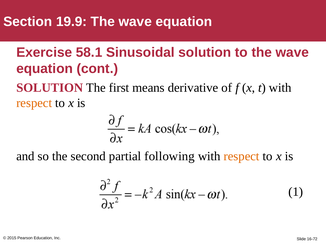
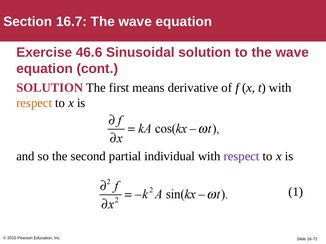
19.9: 19.9 -> 16.7 (71, 22)
58.1: 58.1 -> 46.6 (89, 52)
following: following -> individual (170, 157)
respect colour: orange -> purple (242, 157)
